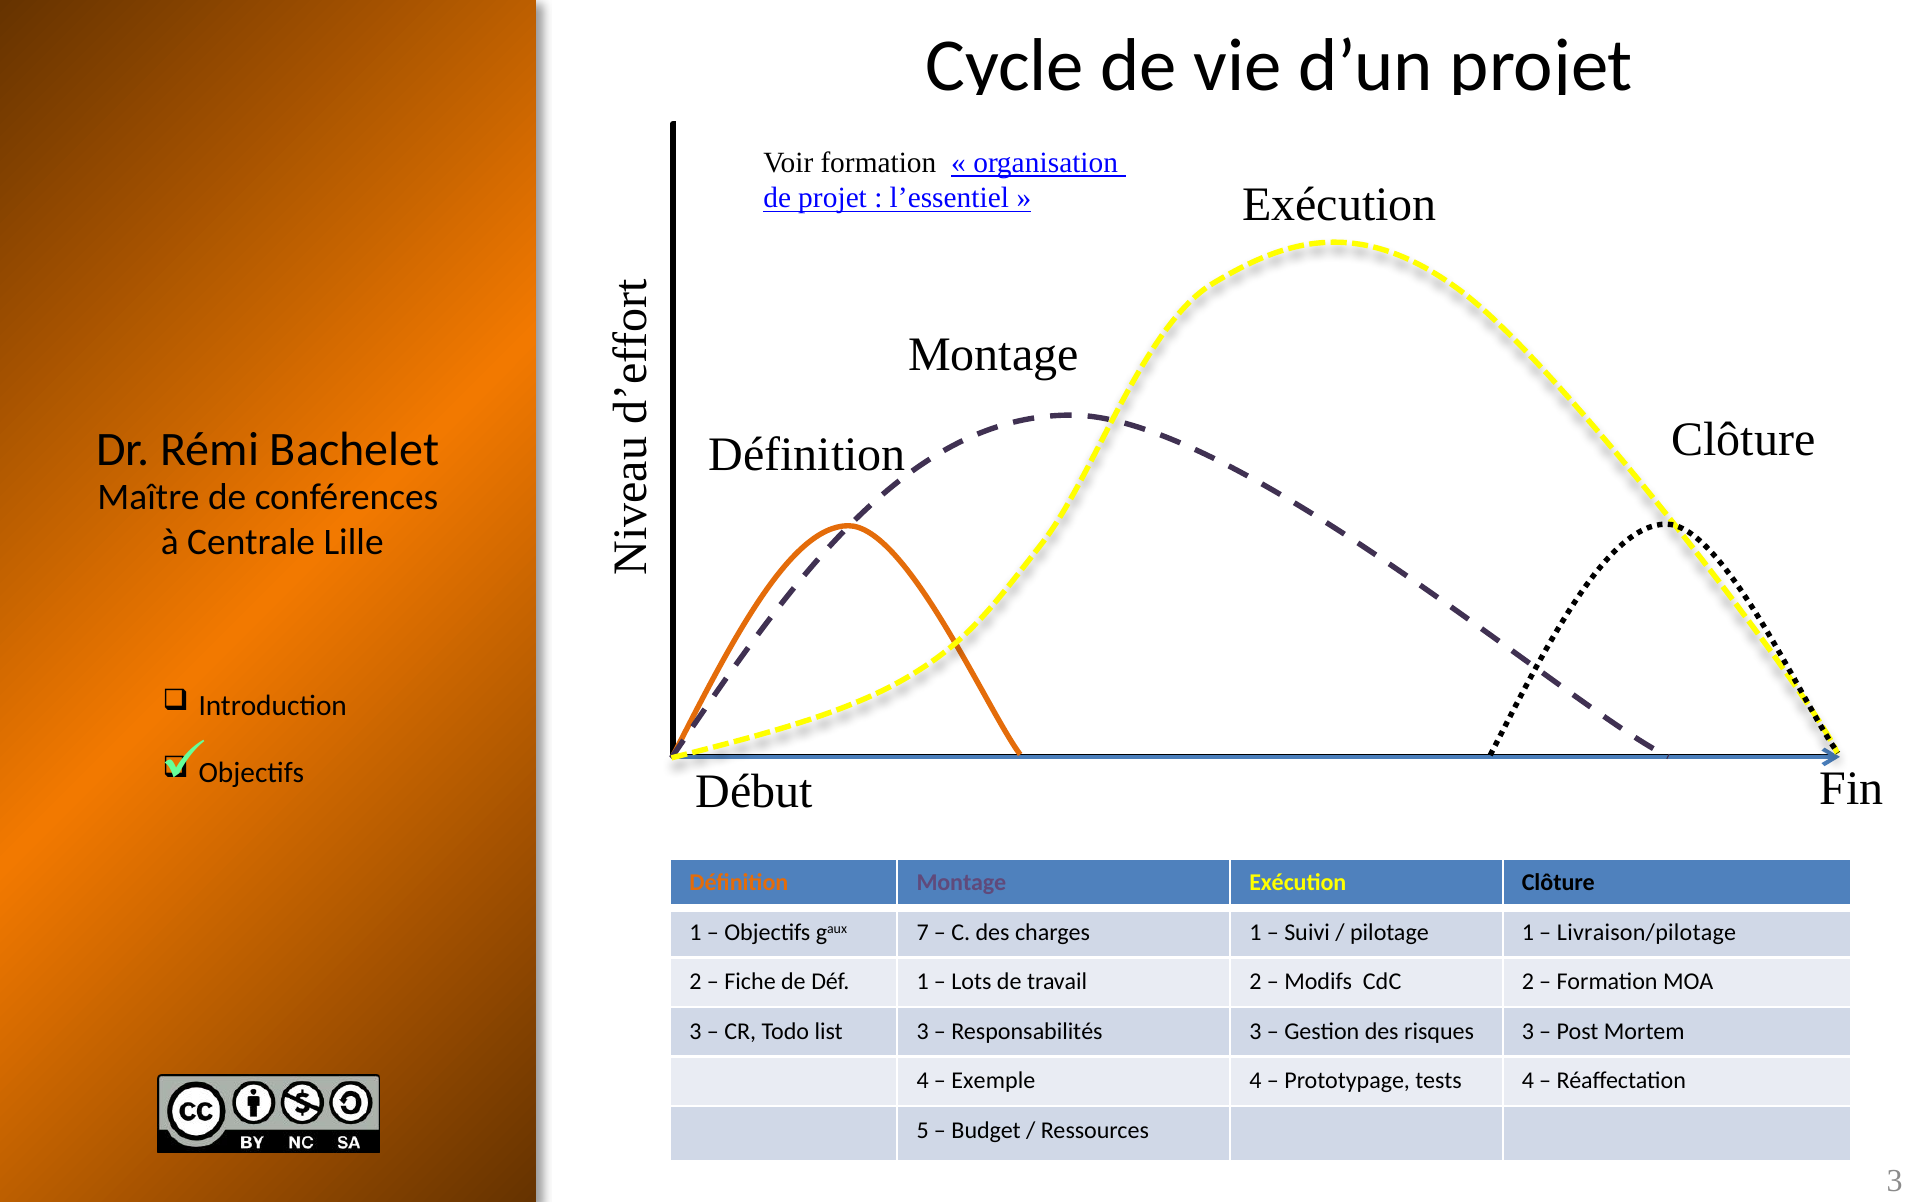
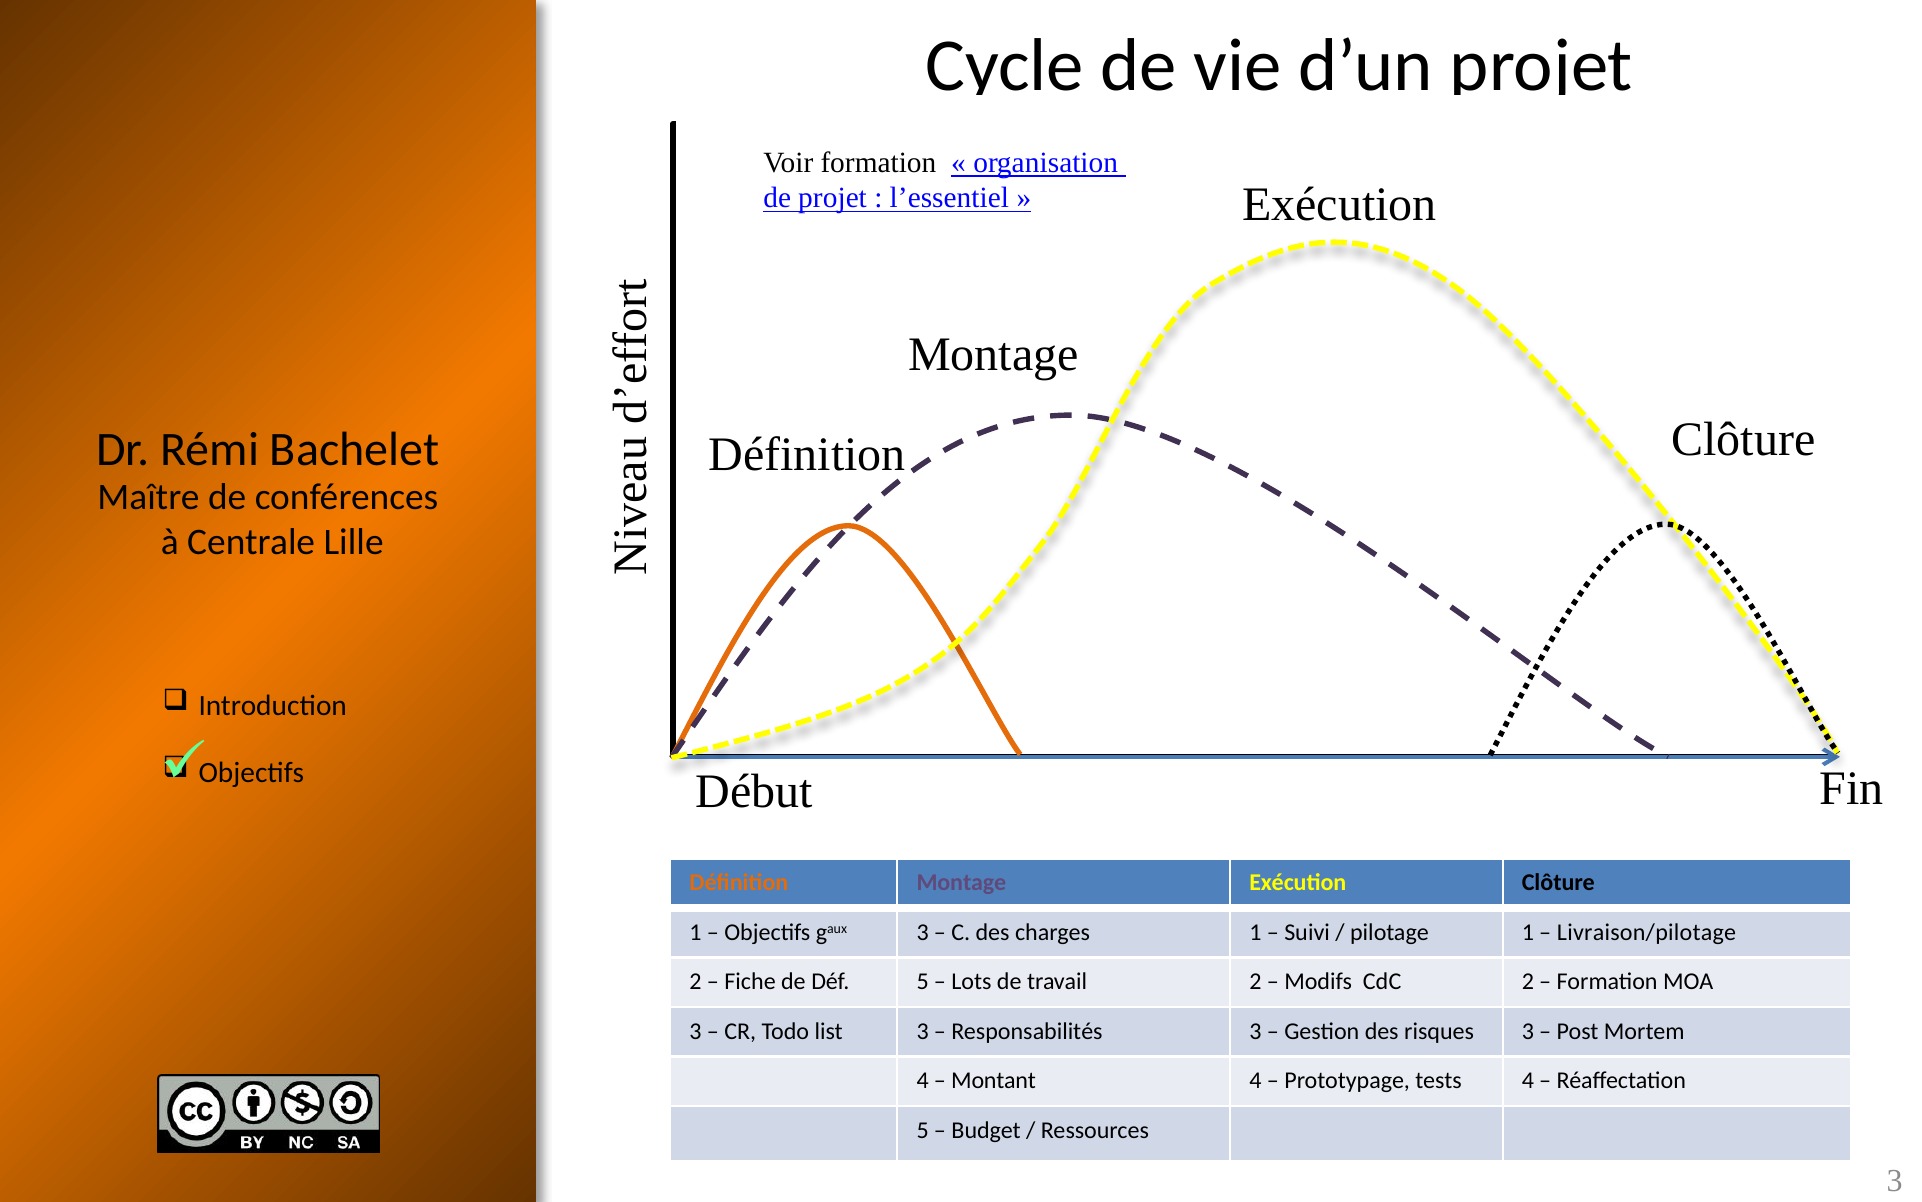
gaux 7: 7 -> 3 (923, 932)
Déf 1: 1 -> 5 (923, 981)
Exemple: Exemple -> Montant (994, 1080)
